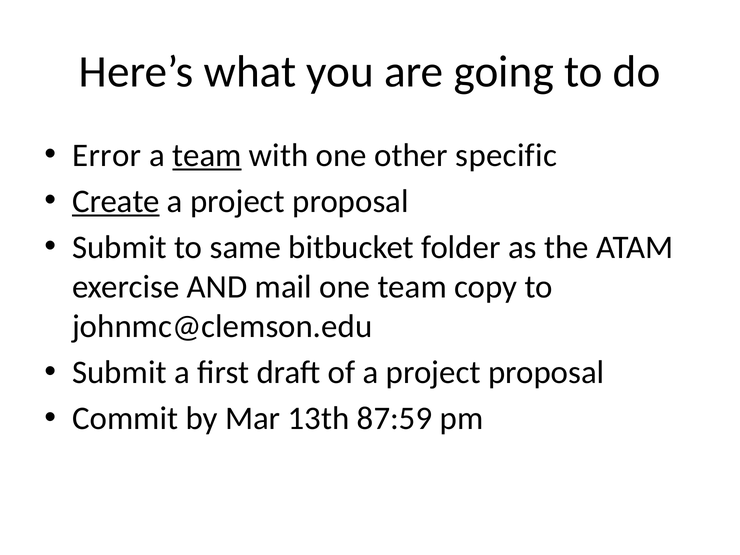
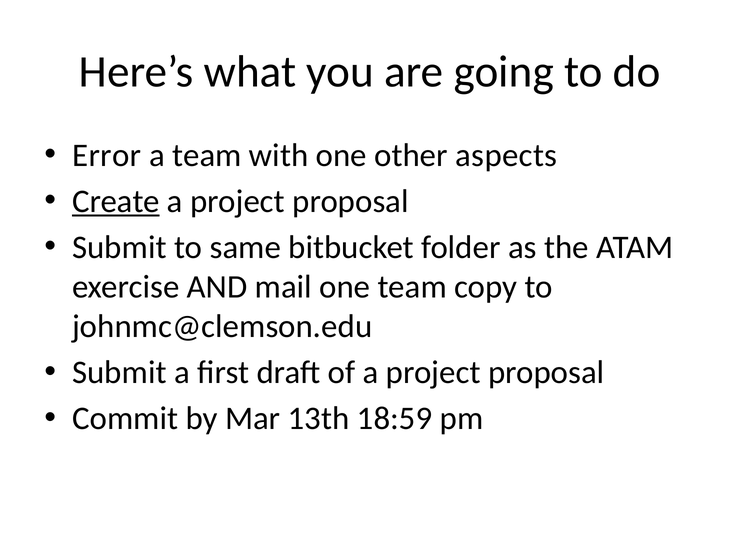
team underline: present -> none (207, 155)
specific: specific -> aspects (506, 155)
87:59: 87:59 -> 18:59 (395, 418)
